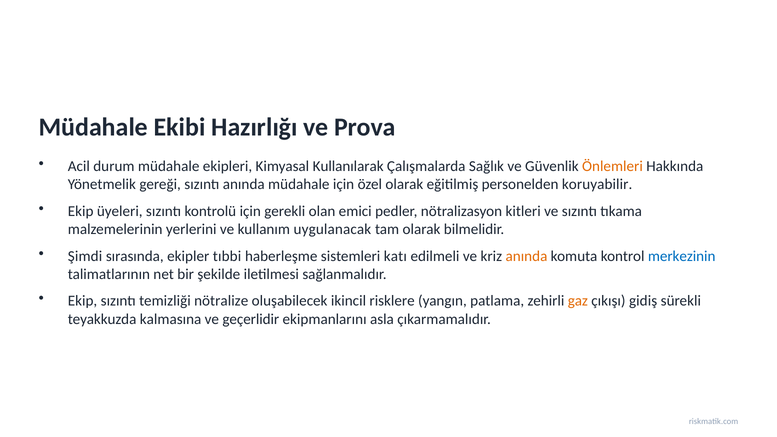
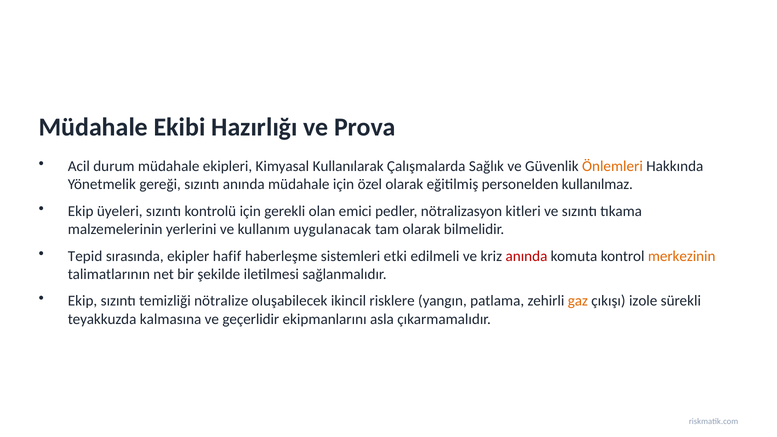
koruyabilir: koruyabilir -> kullanılmaz (597, 184)
Şimdi: Şimdi -> Tepid (85, 256)
tıbbi: tıbbi -> hafif (227, 256)
katı: katı -> etki (395, 256)
anında colour: orange -> red (526, 256)
merkezinin colour: blue -> orange (682, 256)
gidiş: gidiş -> izole (643, 301)
